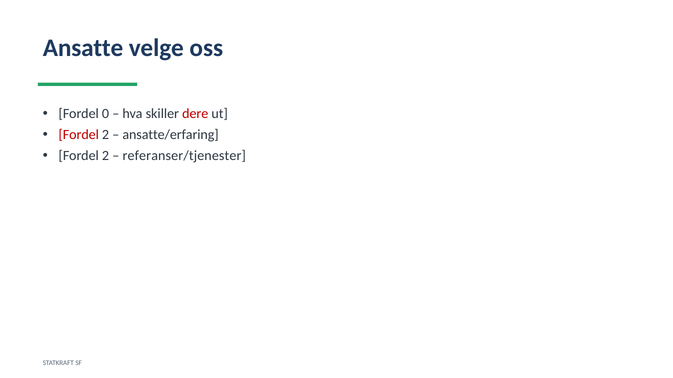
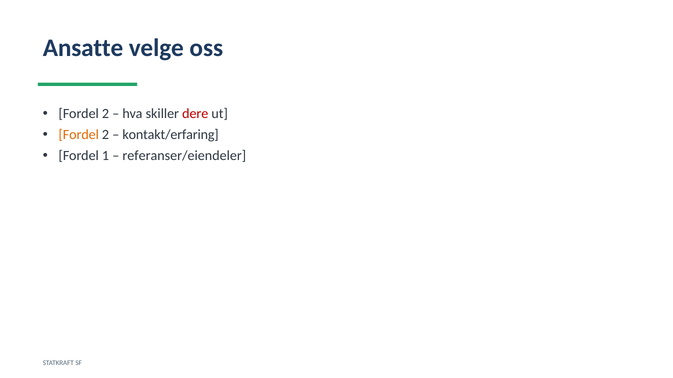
0: 0 -> 2 (106, 114)
Fordel colour: red -> orange (79, 135)
ansatte/erfaring: ansatte/erfaring -> kontakt/erfaring (171, 135)
2: 2 -> 1 (106, 156)
referanser/tjenester: referanser/tjenester -> referanser/eiendeler (184, 156)
